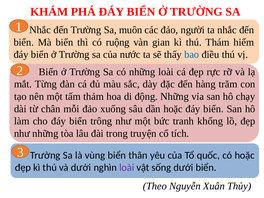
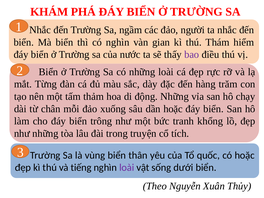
muôn: muôn -> ngầm (131, 30)
có ruộng: ruộng -> nghìn (118, 42)
bao colour: blue -> purple (192, 55)
và dưới: dưới -> tiếng (81, 168)
